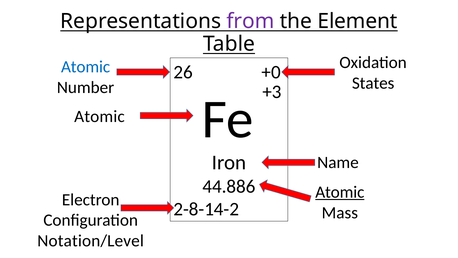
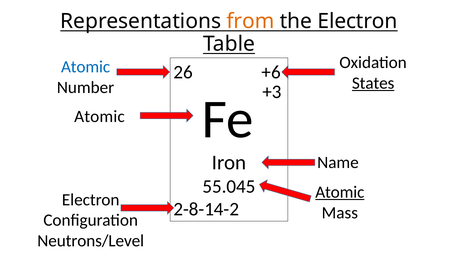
from colour: purple -> orange (250, 21)
the Element: Element -> Electron (358, 21)
+0: +0 -> +6 (271, 72)
States underline: none -> present (373, 83)
44.886: 44.886 -> 55.045 (229, 186)
Notation/Level: Notation/Level -> Neutrons/Level (91, 241)
